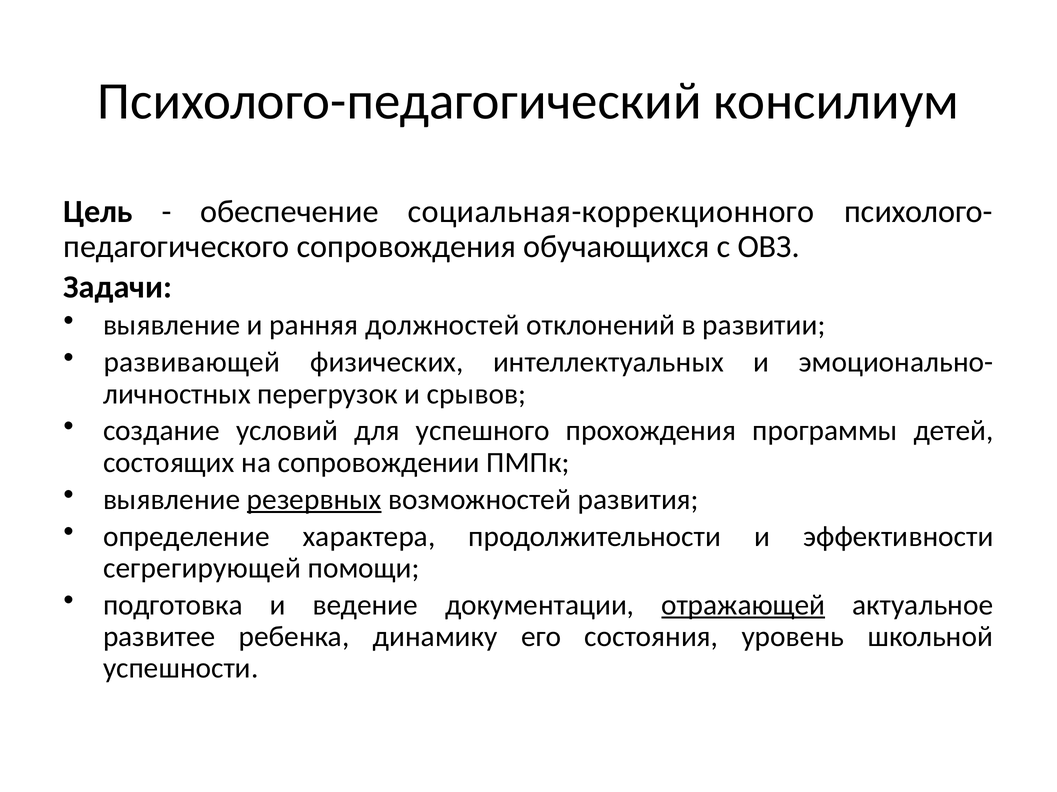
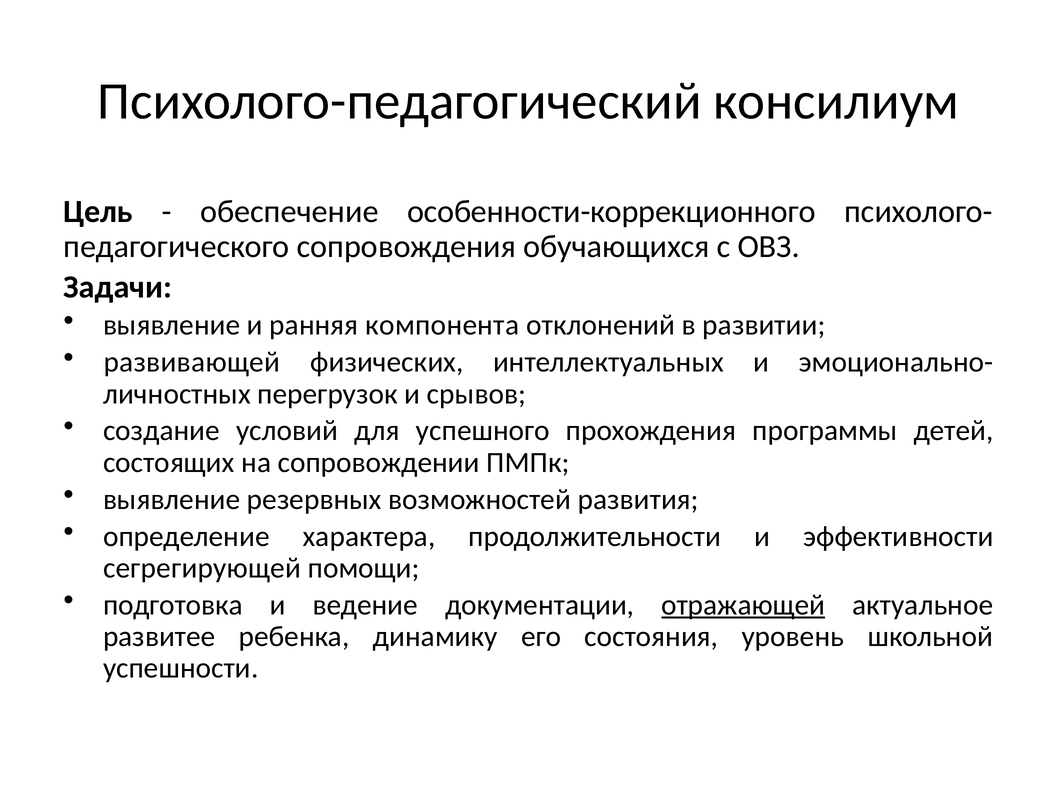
социальная-коррекционного: социальная-коррекционного -> особенности-коррекционного (611, 212)
должностей: должностей -> компонента (442, 326)
резервных underline: present -> none (314, 500)
